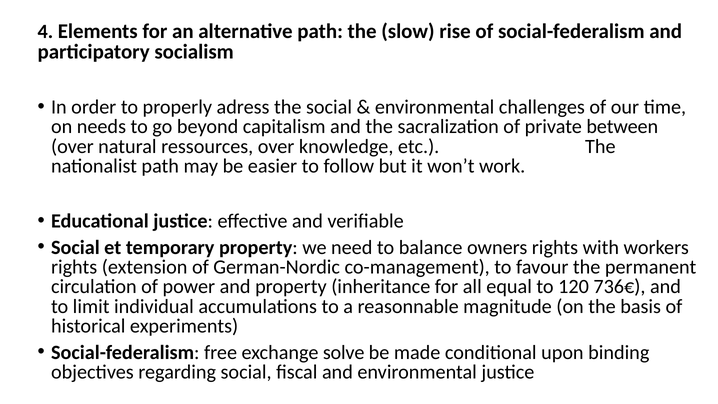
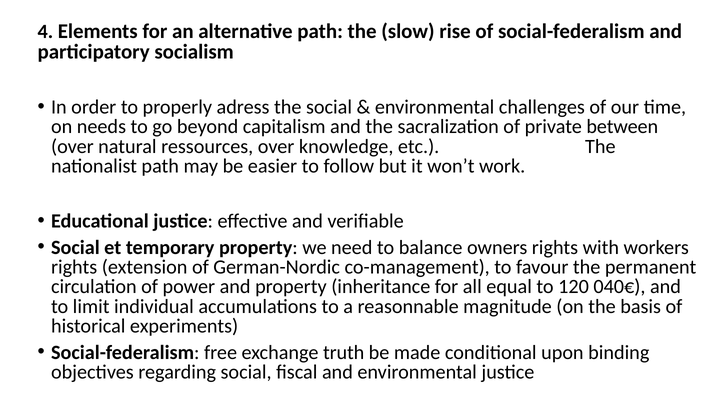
736€: 736€ -> 040€ (619, 287)
solve: solve -> truth (344, 352)
